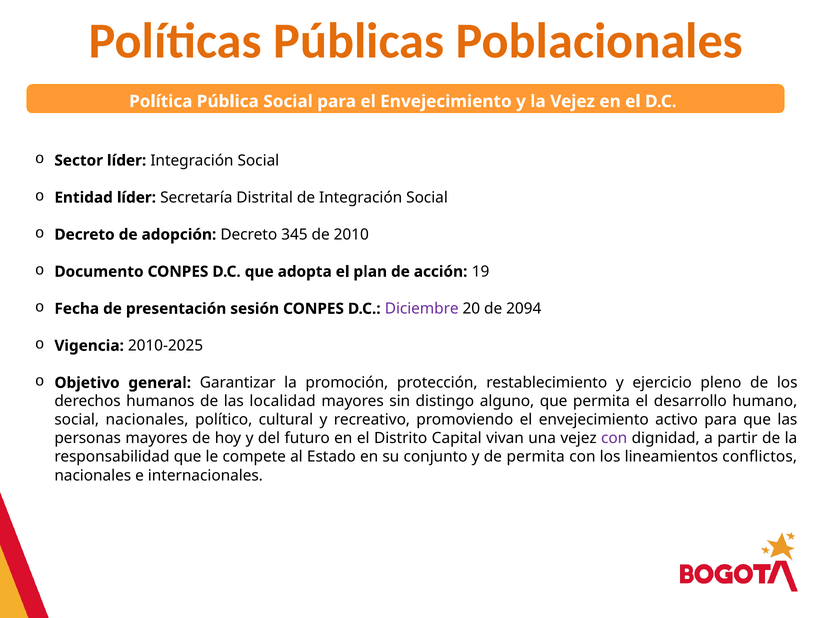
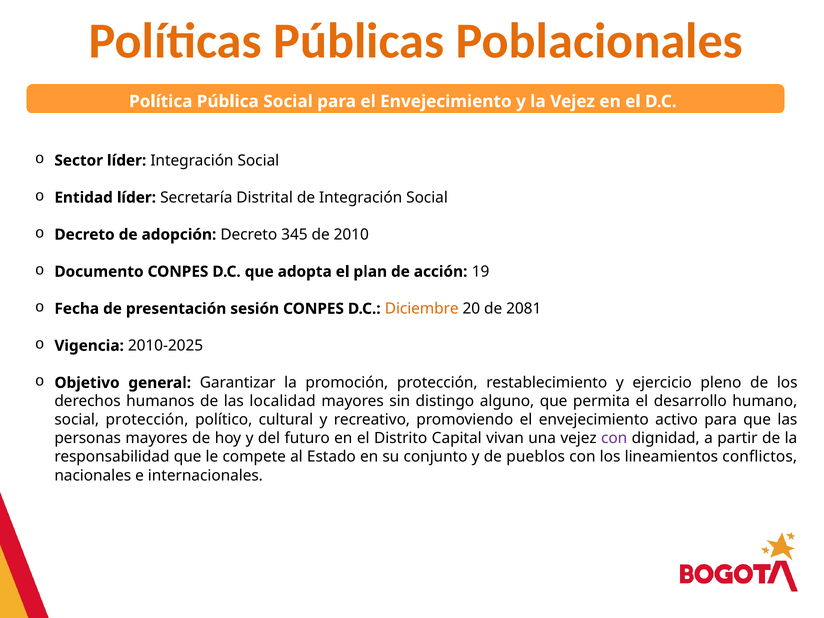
Diciembre colour: purple -> orange (422, 309)
2094: 2094 -> 2081 (524, 309)
social nacionales: nacionales -> protección (147, 420)
de permita: permita -> pueblos (536, 457)
